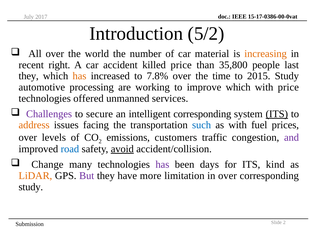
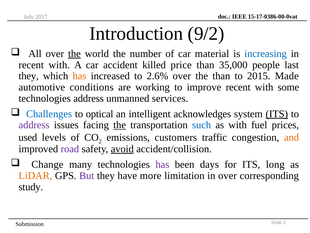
5/2: 5/2 -> 9/2 (206, 33)
the underline: none -> present (74, 54)
increasing colour: orange -> blue (266, 54)
right: right -> with (59, 65)
35,800: 35,800 -> 35,000 (233, 65)
7.8%: 7.8% -> 2.6% (157, 76)
the time: time -> than (221, 76)
2015 Study: Study -> Made (287, 76)
processing: processing -> conditions (92, 87)
improve which: which -> recent (238, 87)
with price: price -> some (288, 87)
technologies offered: offered -> address (89, 98)
Challenges colour: purple -> blue (49, 114)
secure: secure -> optical (100, 114)
intelligent corresponding: corresponding -> acknowledges (202, 114)
address colour: orange -> purple (34, 125)
the underline: none -> present (120, 125)
over: over -> used (28, 137)
and colour: purple -> orange (292, 137)
road colour: blue -> purple (70, 149)
kind: kind -> long (275, 164)
